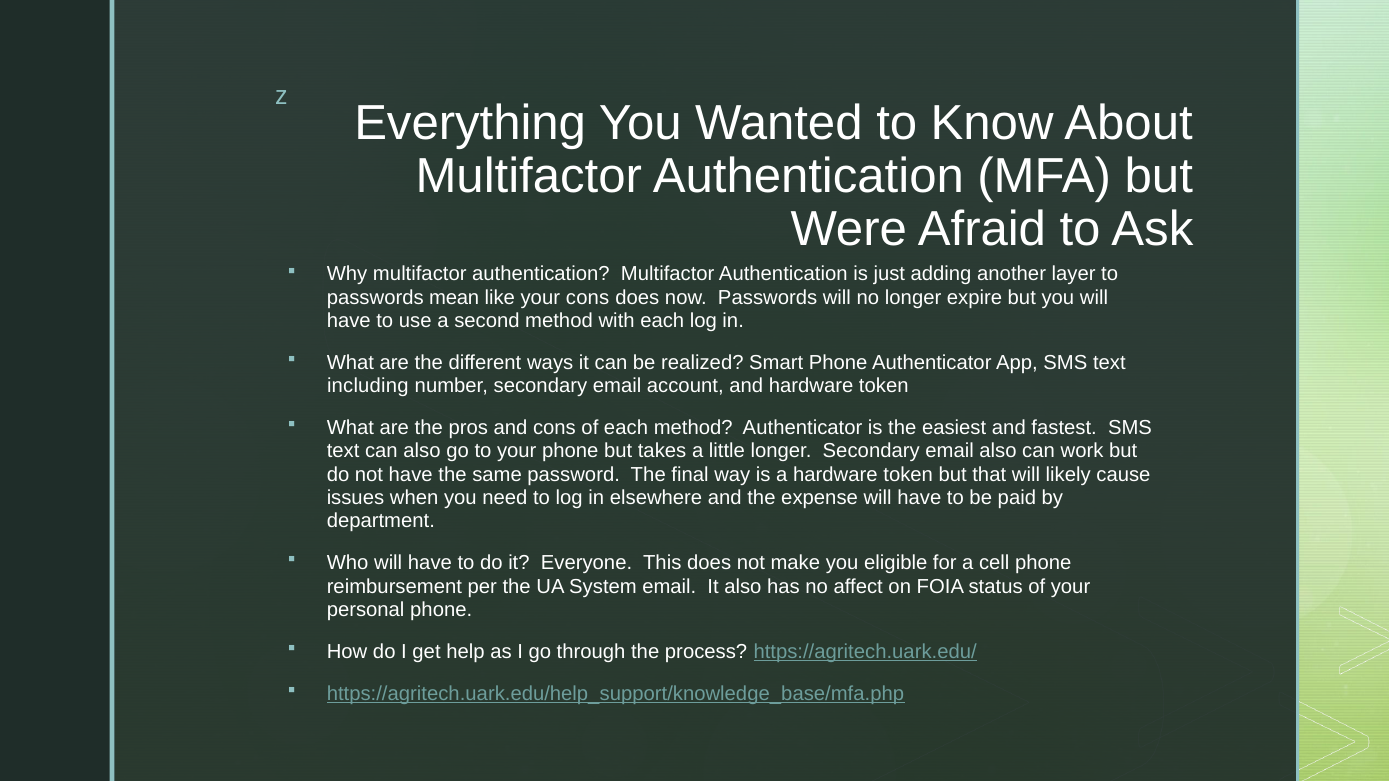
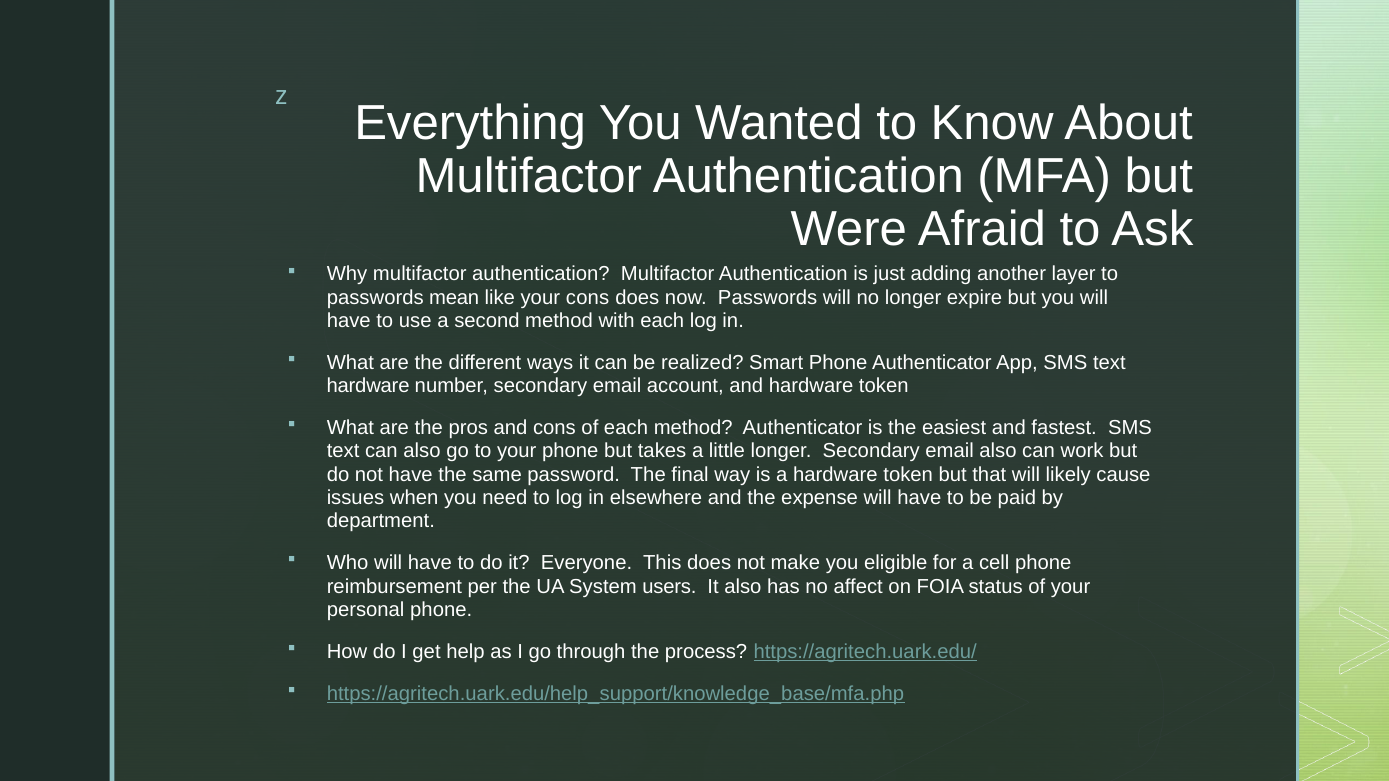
including: including -> hardware (368, 386)
System email: email -> users (669, 587)
